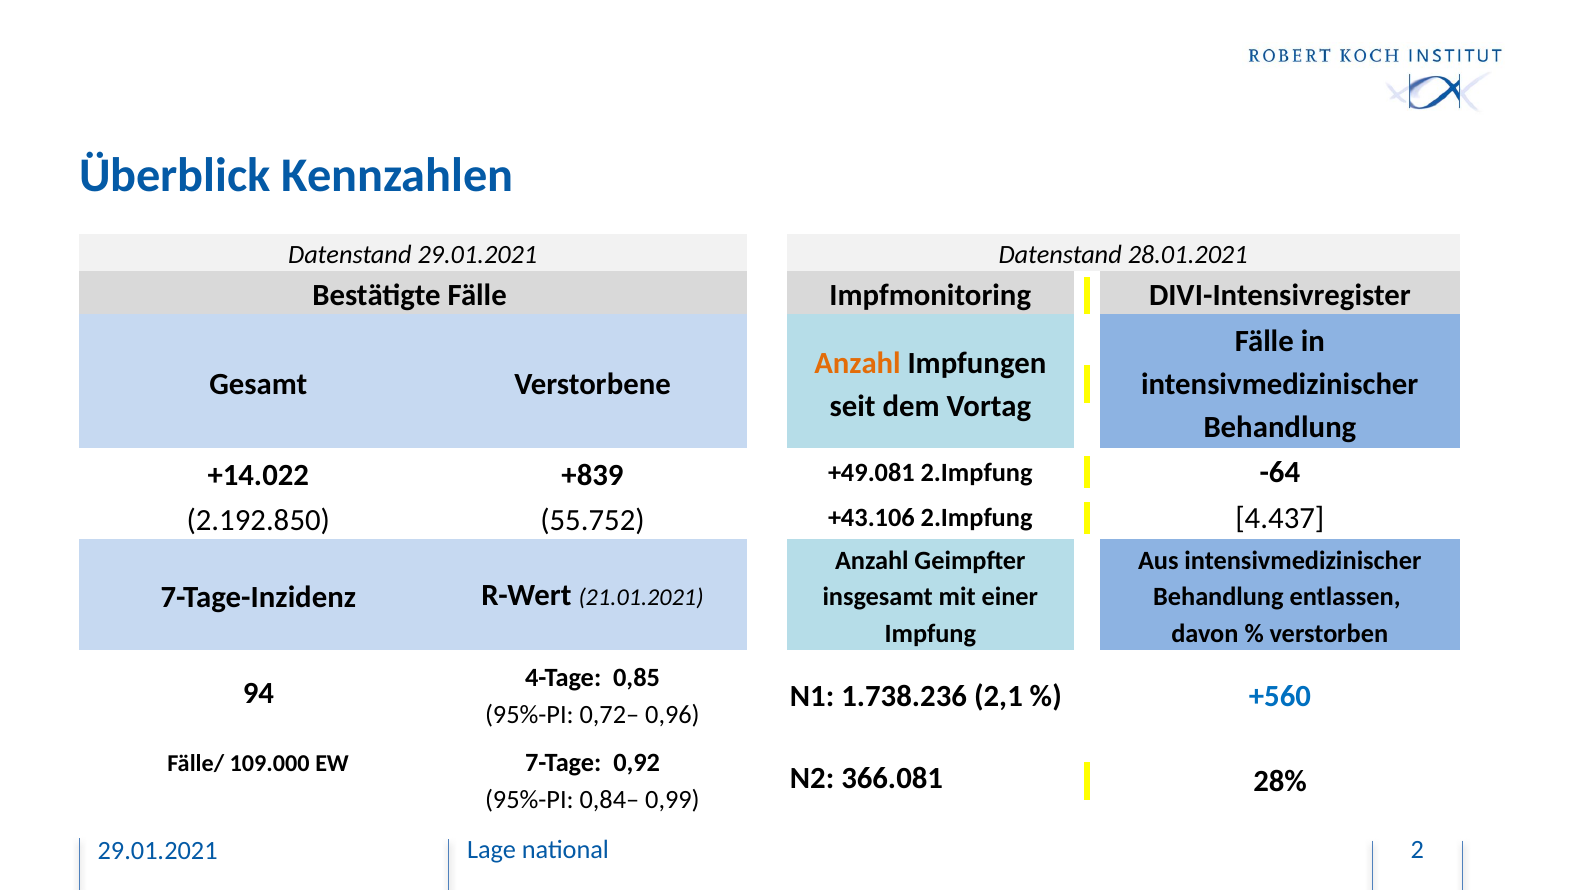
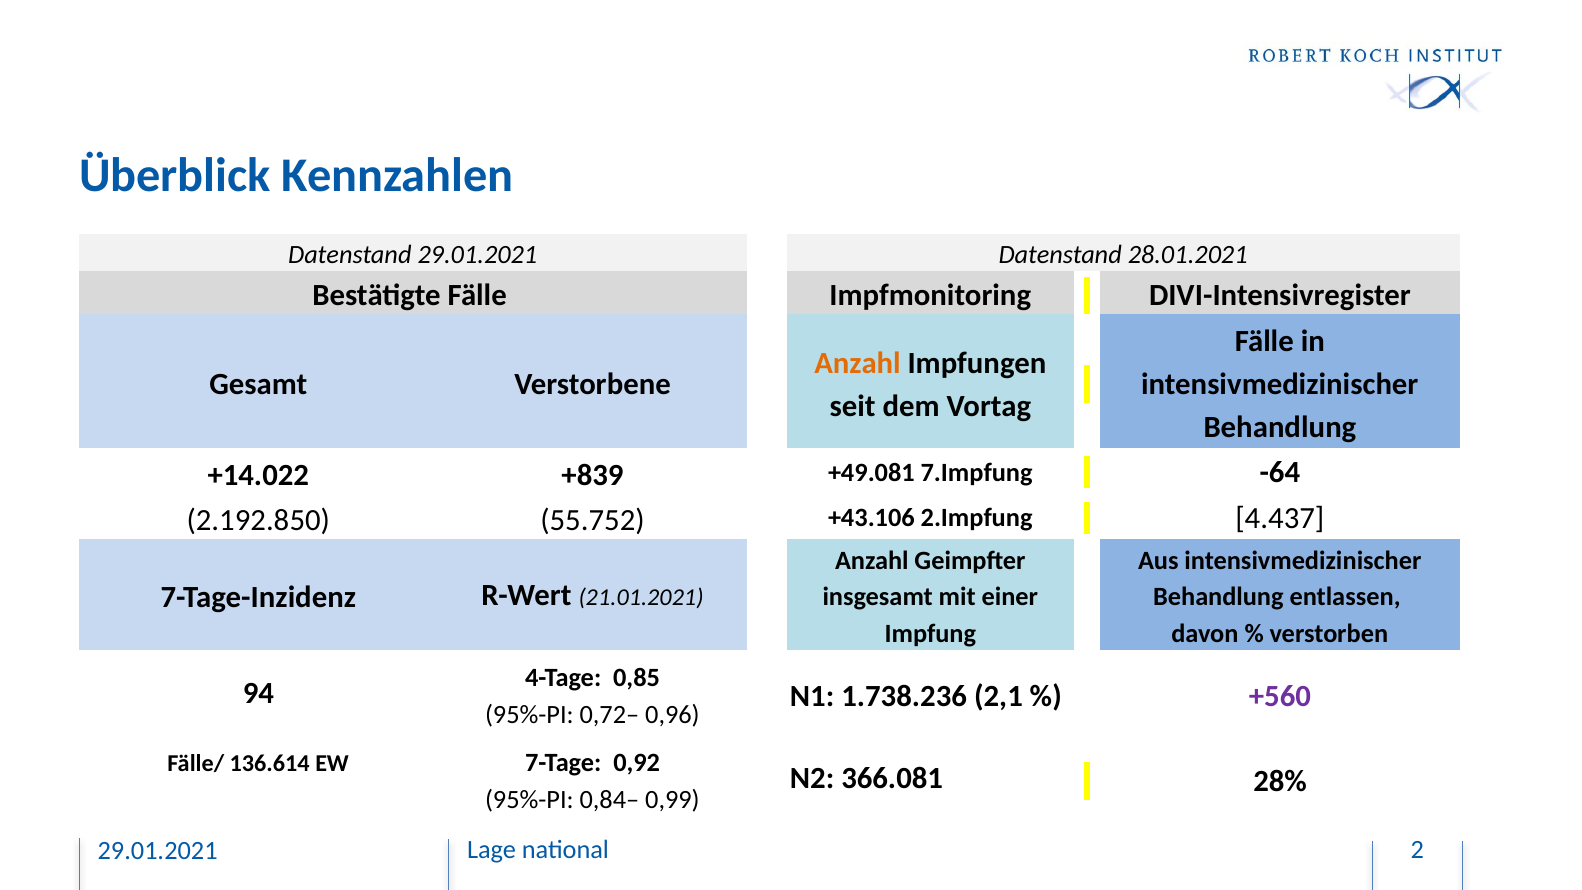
+49.081 2.Impfung: 2.Impfung -> 7.Impfung (977, 472)
+560 colour: blue -> purple (1280, 697)
109.000: 109.000 -> 136.614 (270, 764)
